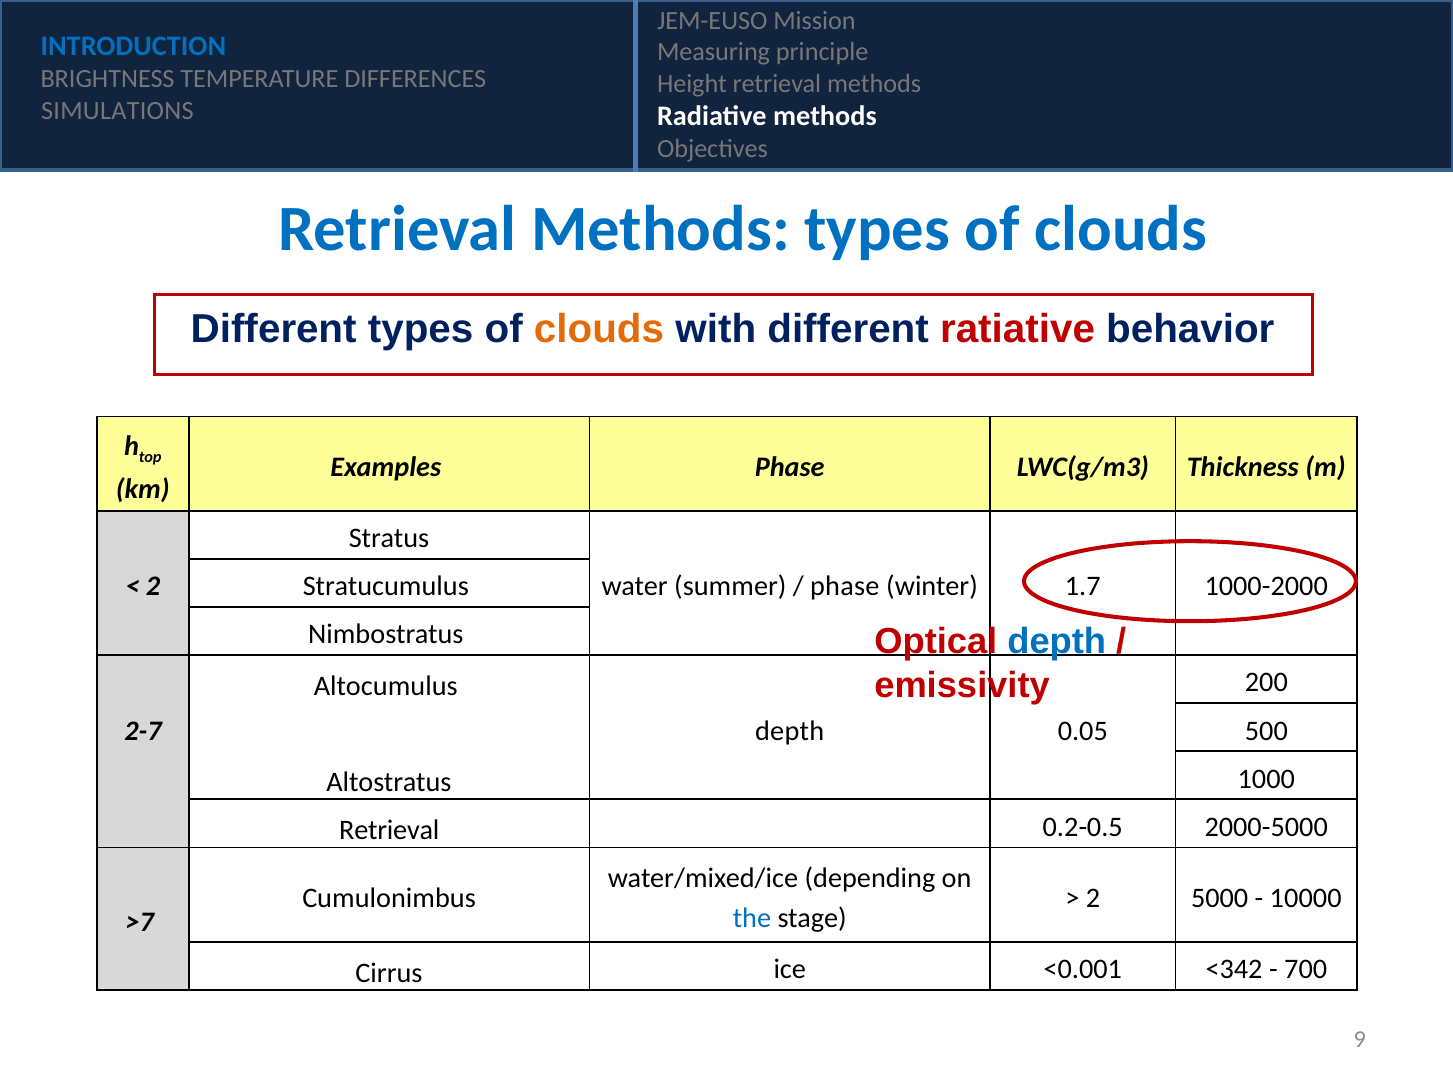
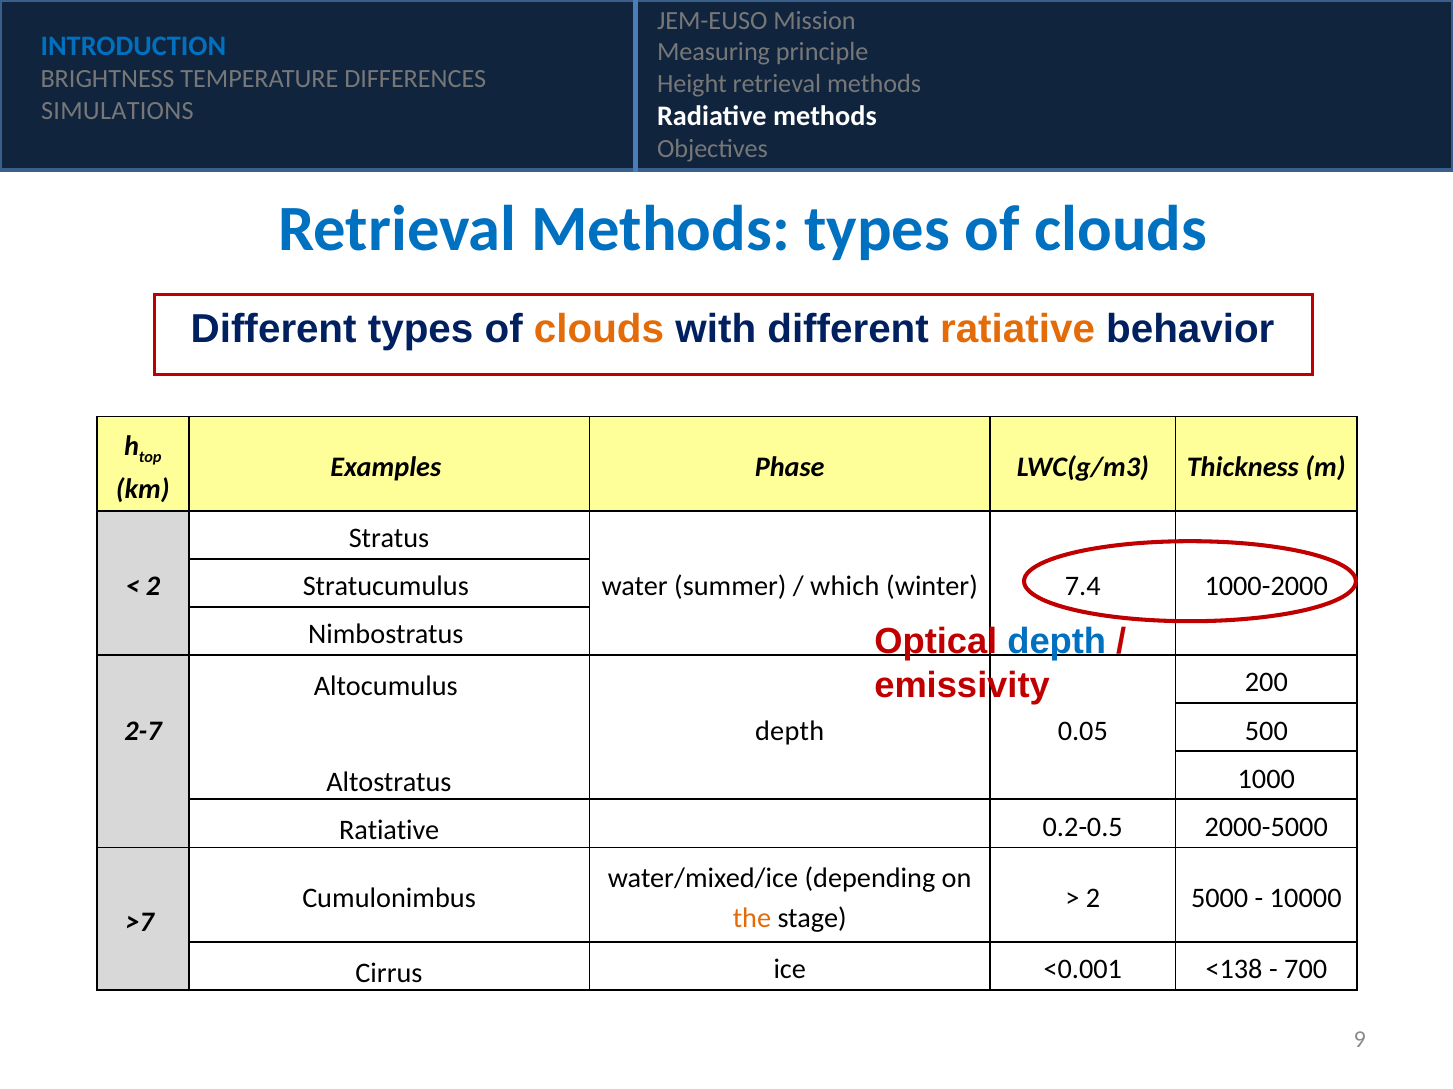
ratiative colour: red -> orange (1018, 329)
phase: phase -> which (845, 587)
1.7: 1.7 -> 7.4 (1083, 587)
Retrieval: Retrieval -> Ratiative (389, 831)
the colour: blue -> orange (752, 918)
<342: <342 -> <138 (1234, 970)
